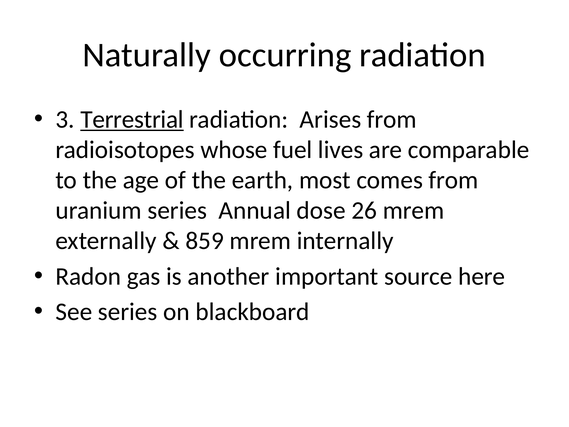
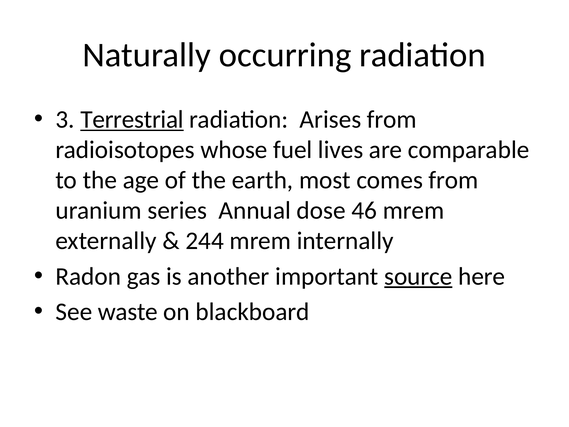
26: 26 -> 46 (364, 210)
859: 859 -> 244 (205, 241)
source underline: none -> present (418, 276)
See series: series -> waste (128, 312)
